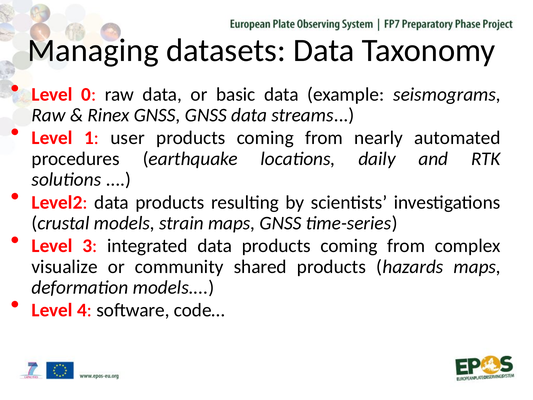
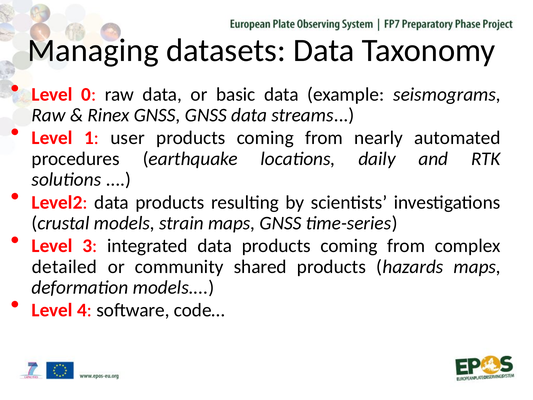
visualize: visualize -> detailed (65, 267)
